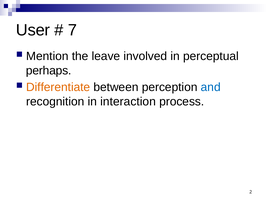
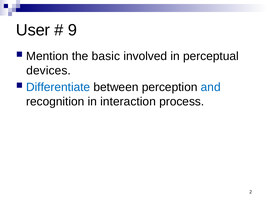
7: 7 -> 9 (72, 30)
leave: leave -> basic (106, 56)
perhaps: perhaps -> devices (49, 71)
Differentiate colour: orange -> blue (58, 87)
